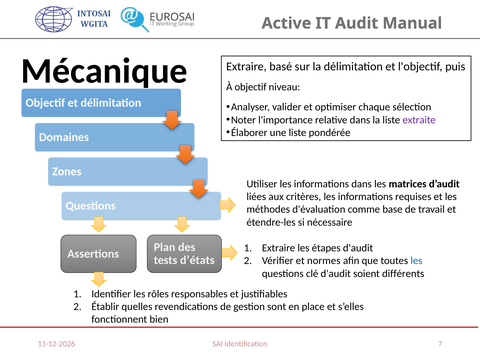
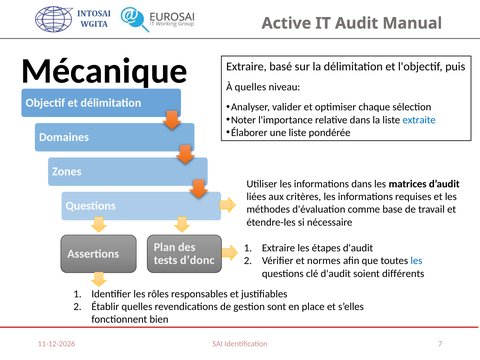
À objectif: objectif -> quelles (250, 87)
extraite colour: purple -> blue (419, 120)
d’états: d’états -> d’donc (197, 260)
